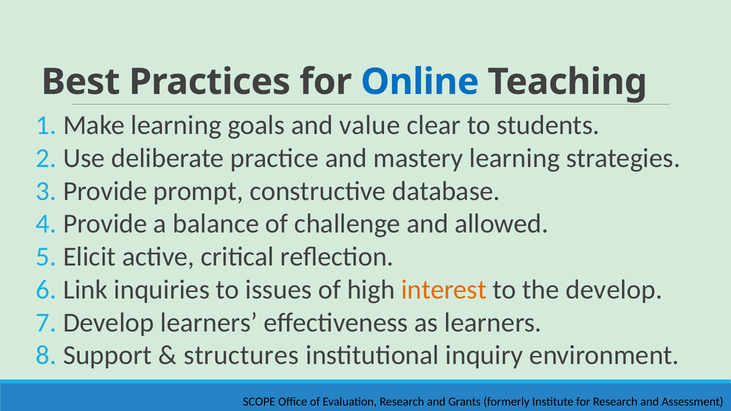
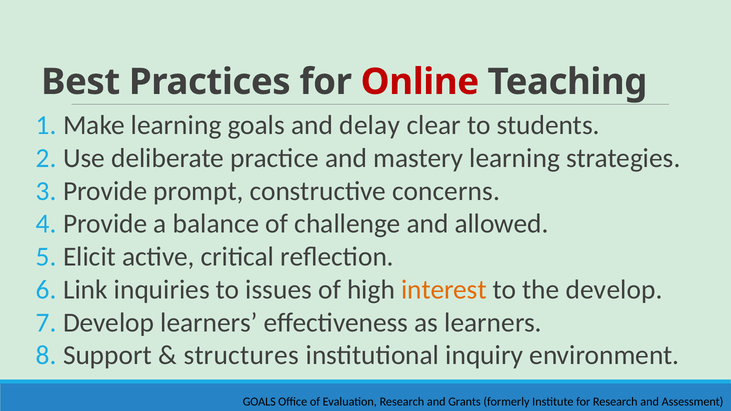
Online colour: blue -> red (420, 82)
value: value -> delay (370, 125)
database: database -> concerns (446, 191)
SCOPE: SCOPE -> GOALS (259, 402)
